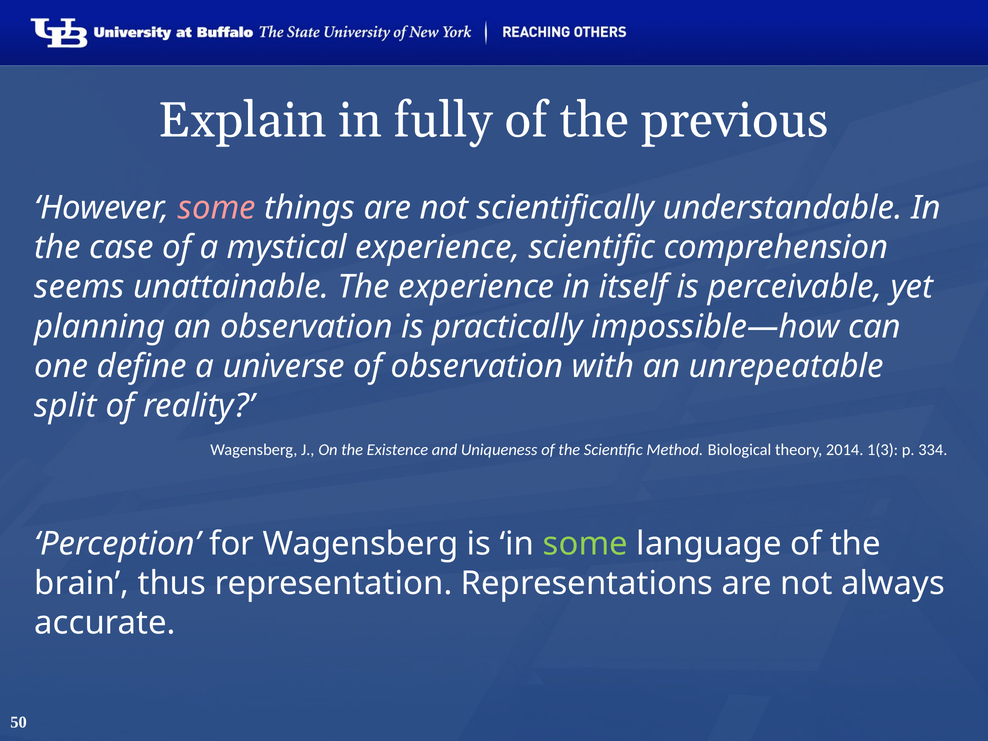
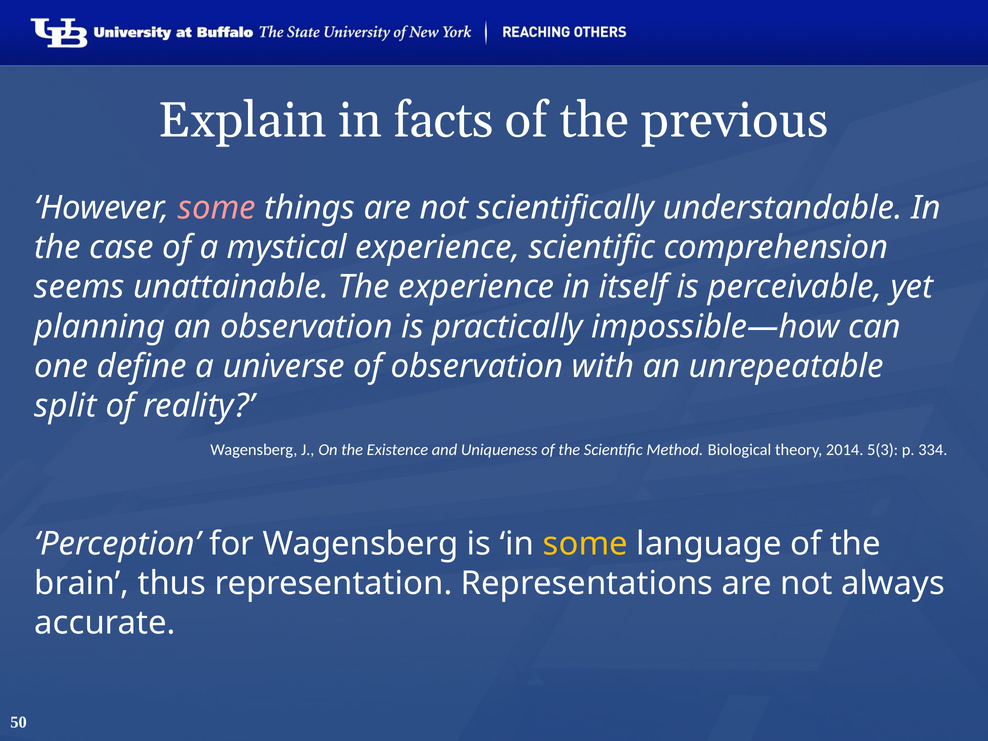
fully: fully -> facts (444, 120)
1(3: 1(3 -> 5(3 (883, 450)
some colour: light green -> yellow (585, 544)
